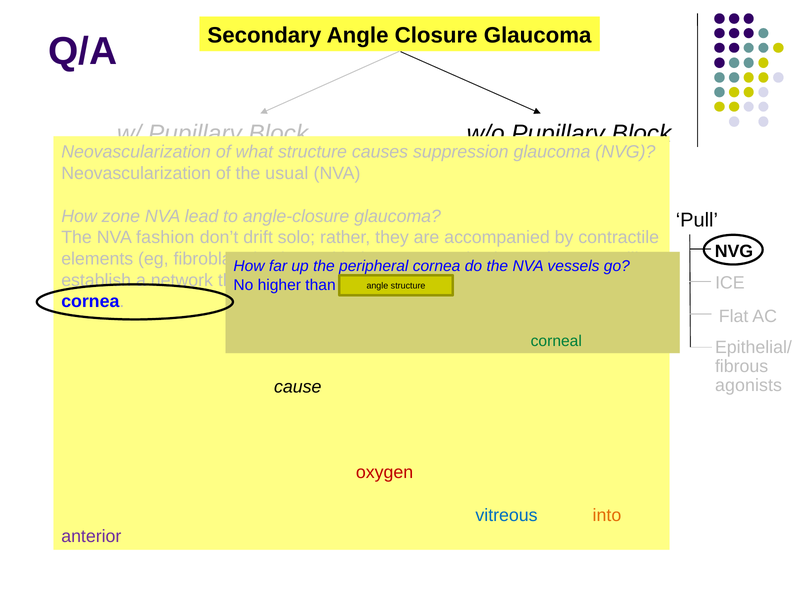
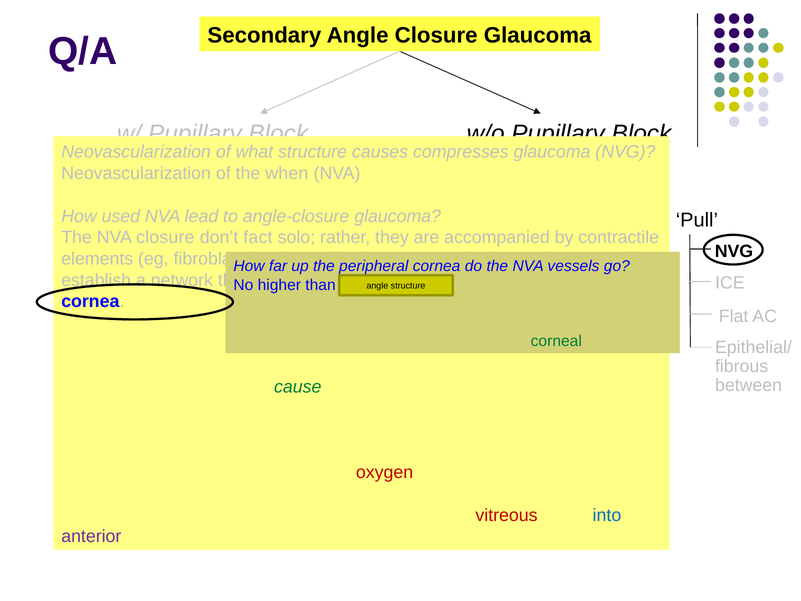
suppression: suppression -> compresses (461, 152)
the usual: usual -> when (287, 173)
zone: zone -> used (121, 216)
fashion: fashion -> closure (165, 237)
drift: drift -> fact (258, 237)
agonists: agonists -> between (749, 385)
cause colour: black -> green (298, 387)
vitreous colour: blue -> red (507, 515)
into colour: orange -> blue (607, 515)
